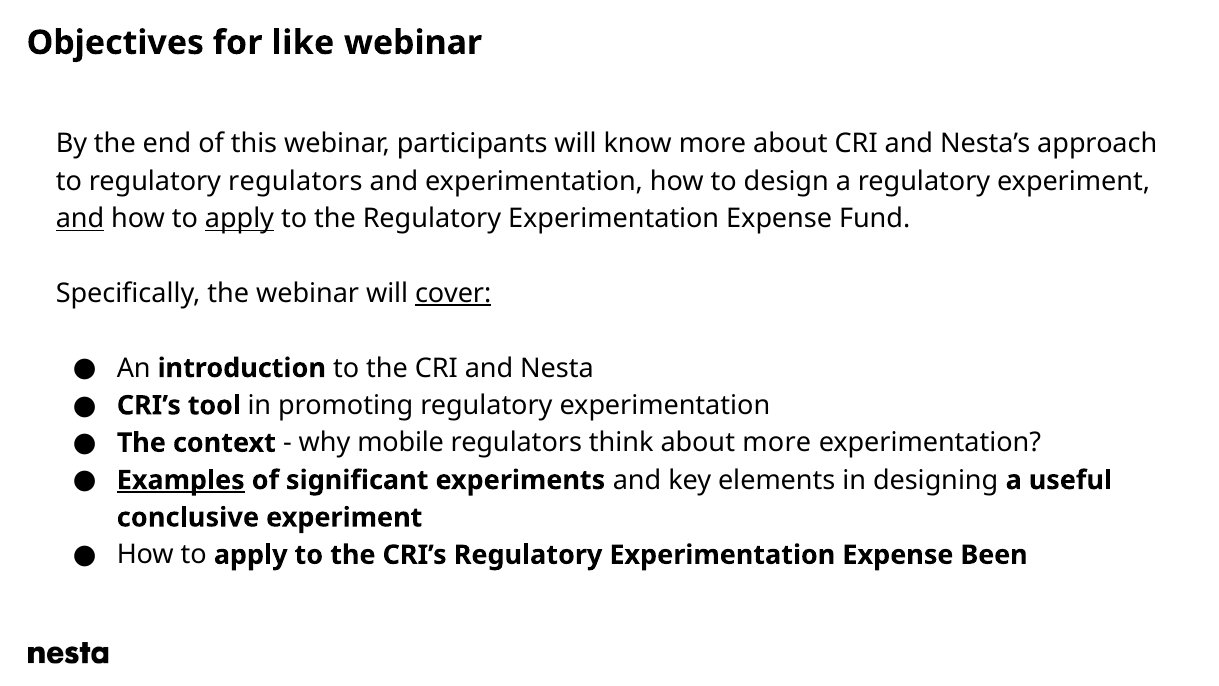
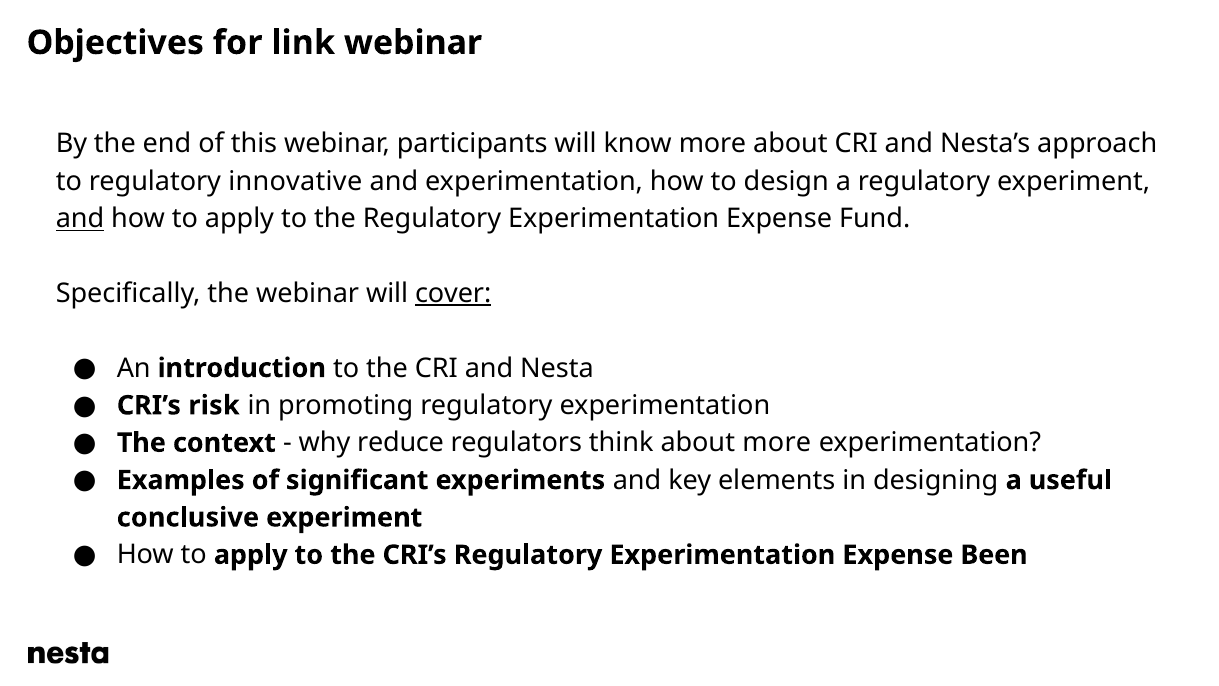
like: like -> link (303, 43)
regulatory regulators: regulators -> innovative (295, 181)
apply underline: present -> none (240, 219)
tool: tool -> risk (214, 405)
mobile: mobile -> reduce (401, 443)
Examples underline: present -> none (181, 480)
